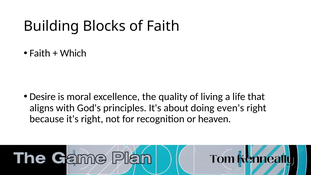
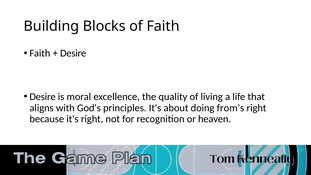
Which: Which -> Desire (73, 53)
even's: even's -> from's (230, 108)
